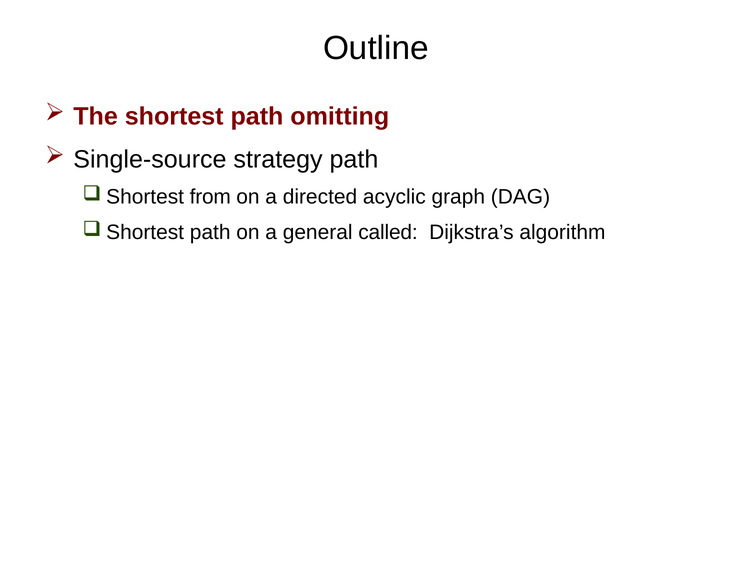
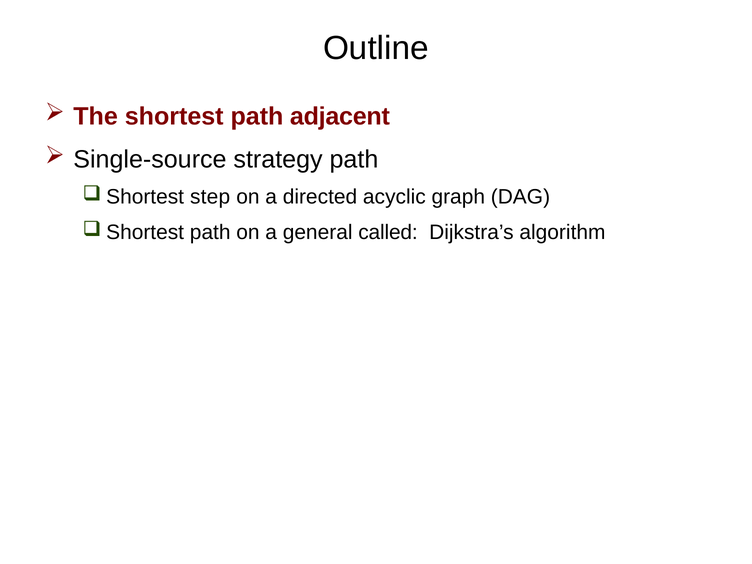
omitting: omitting -> adjacent (340, 117)
from: from -> step (210, 197)
